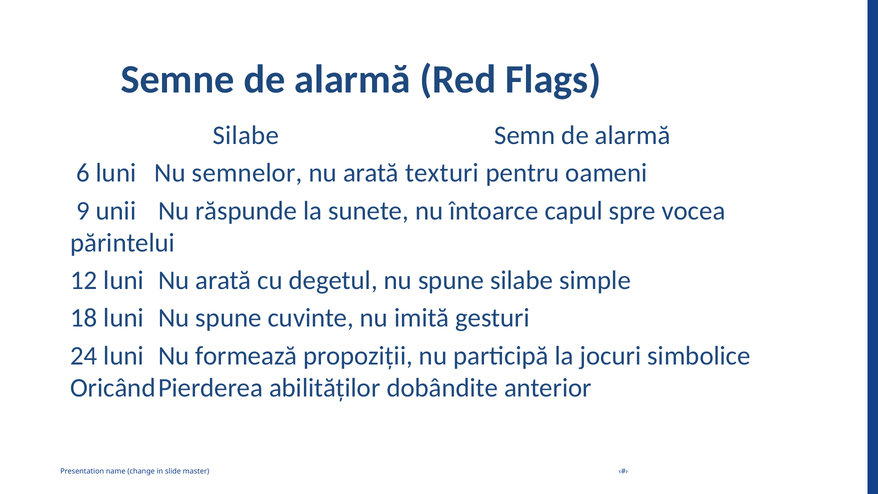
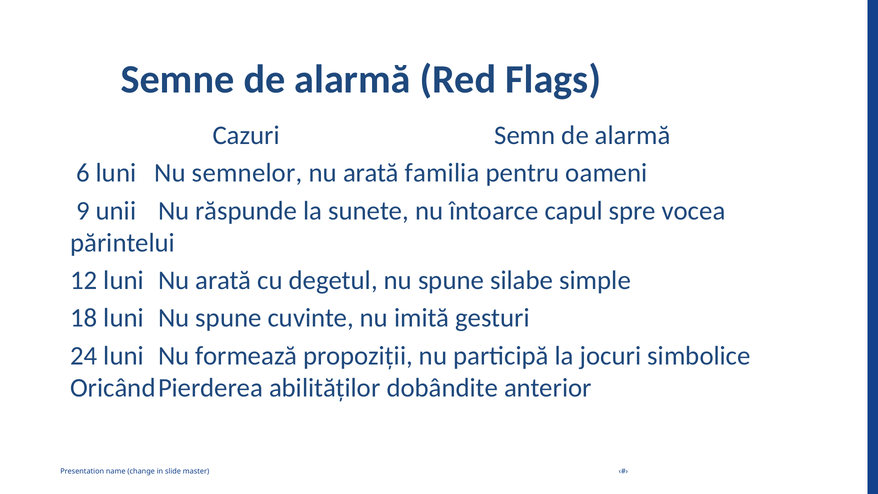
Silabe: Silabe -> Cazuri (246, 135)
texturi: texturi -> familia (442, 173)
